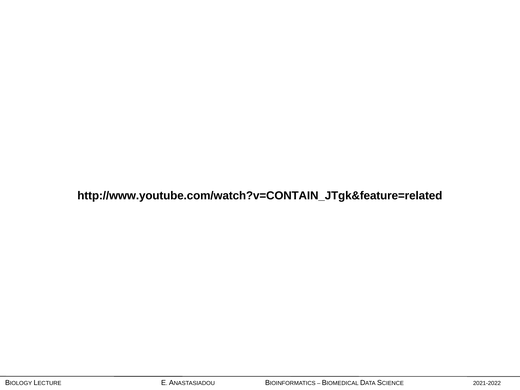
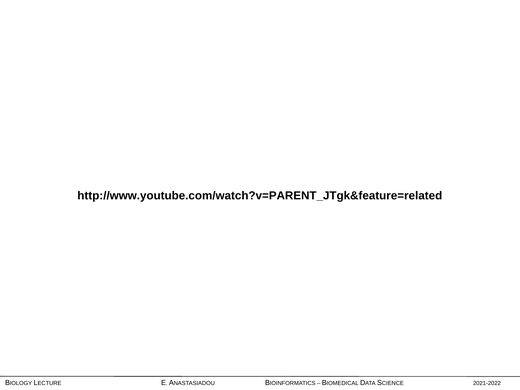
http://www.youtube.com/watch?v=CONTAIN_JTgk&feature=related: http://www.youtube.com/watch?v=CONTAIN_JTgk&feature=related -> http://www.youtube.com/watch?v=PARENT_JTgk&feature=related (260, 196)
